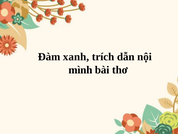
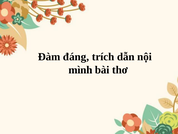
xanh: xanh -> đáng (76, 57)
